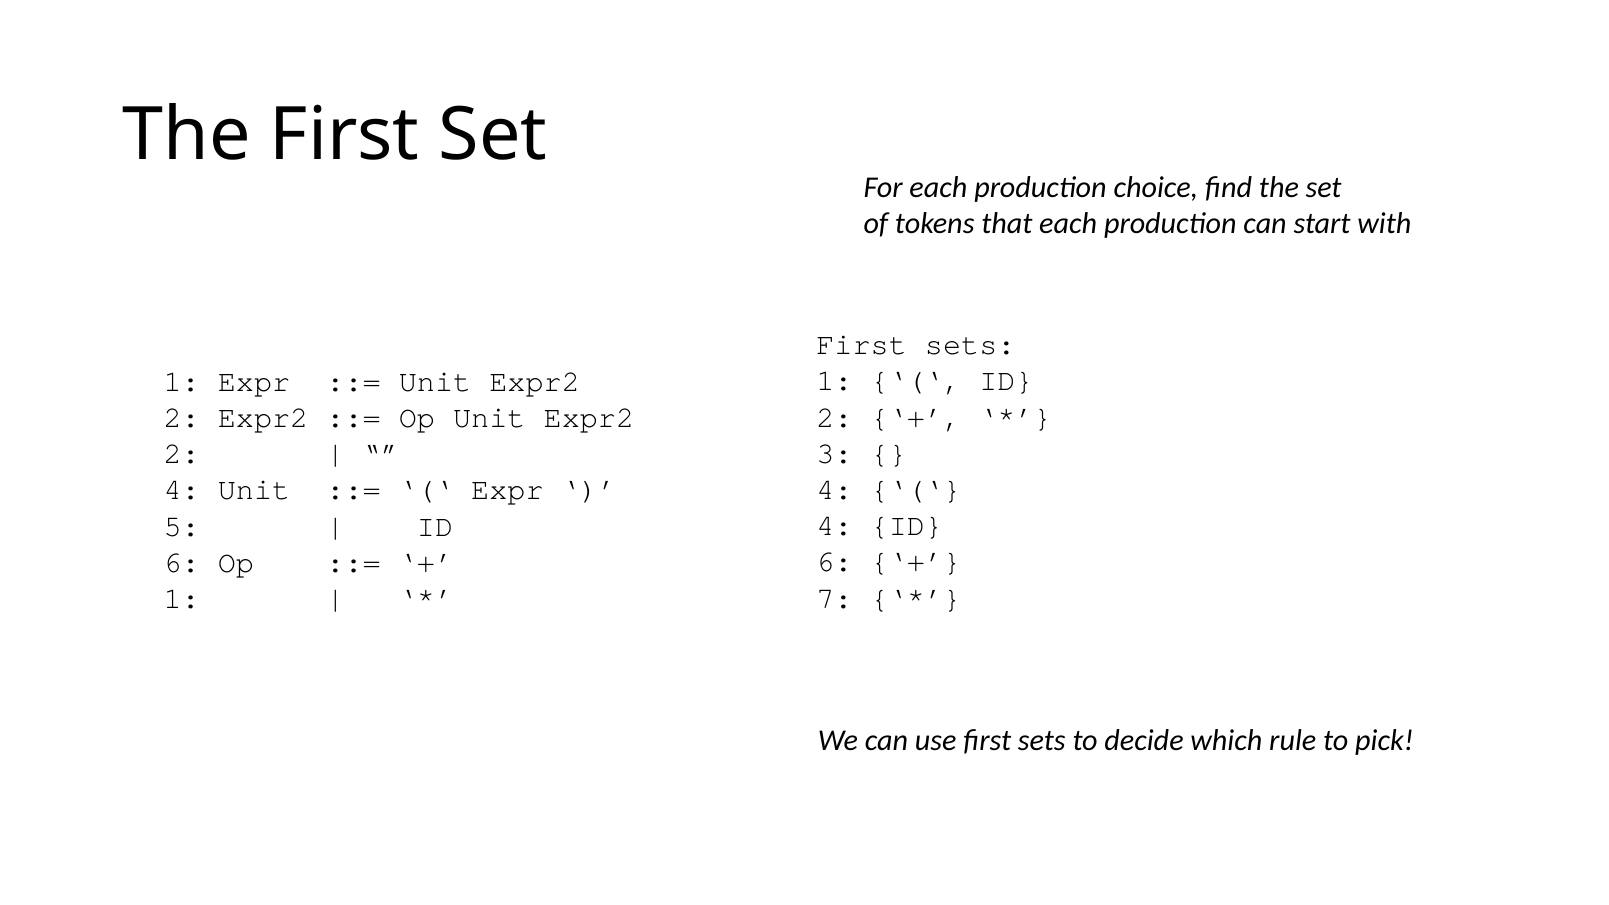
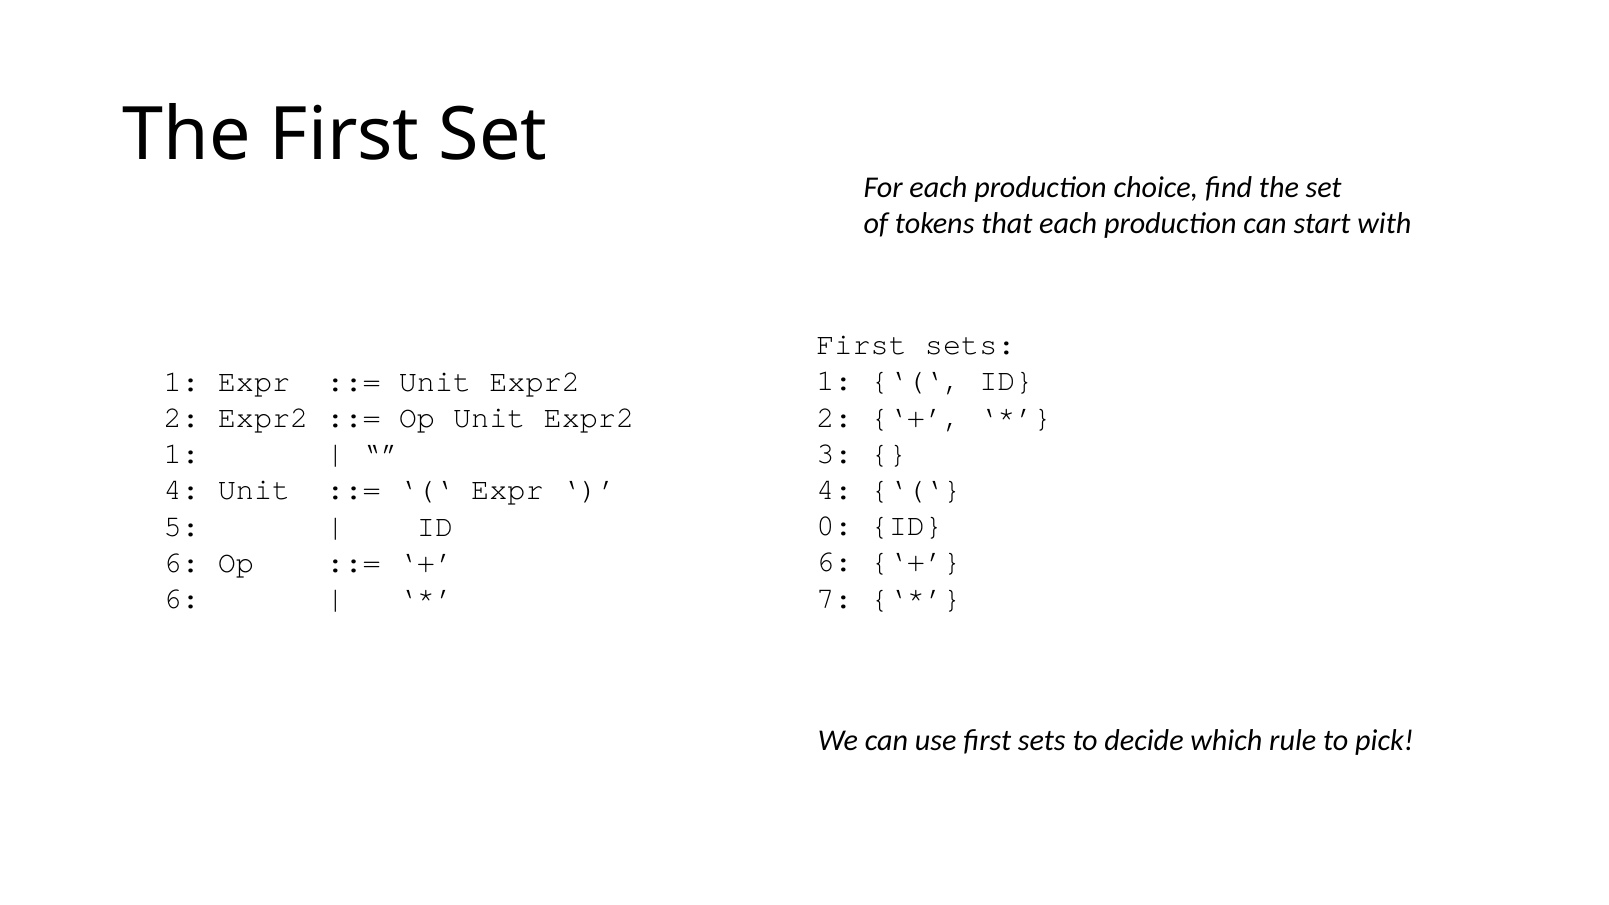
2: 2 -> 1 (182, 454)
4: 4 -> 0 (834, 526)
1: 1 -> 6 (182, 599)
